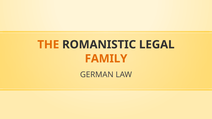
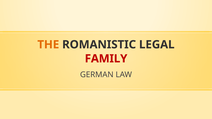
FAMILY colour: orange -> red (106, 59)
